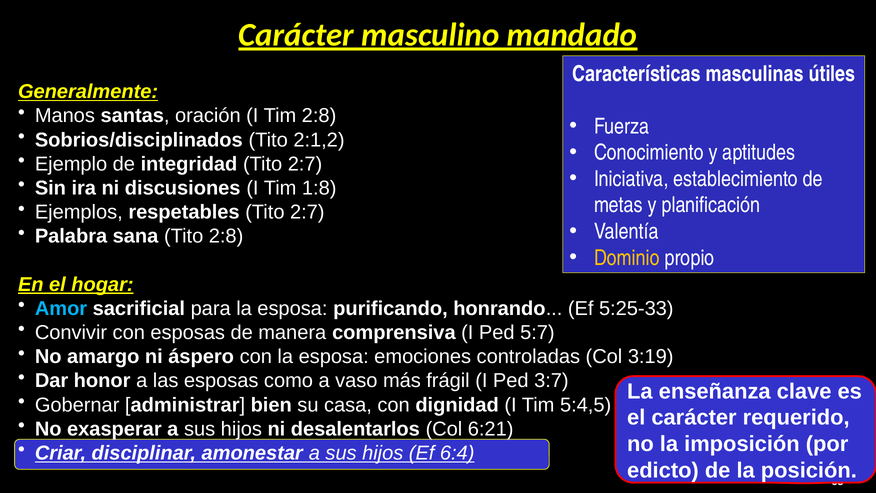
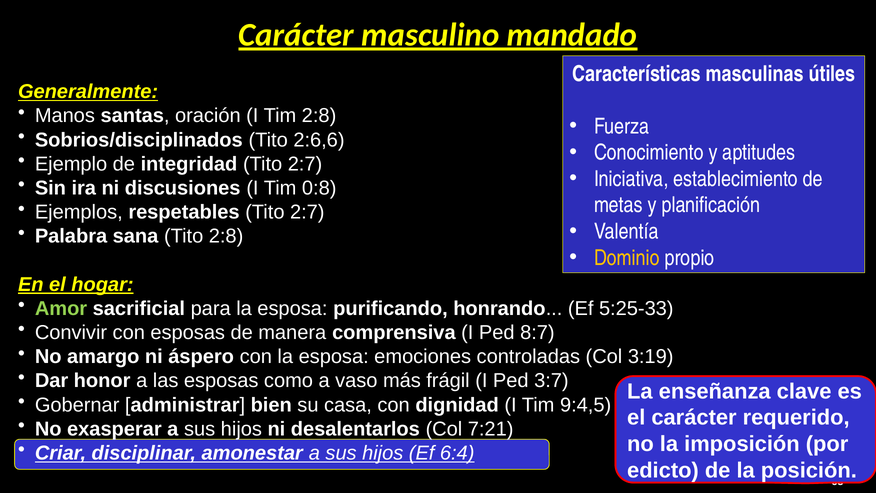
2:1,2: 2:1,2 -> 2:6,6 (319, 140)
1:8: 1:8 -> 0:8 (319, 188)
Amor colour: light blue -> light green (61, 308)
5:7: 5:7 -> 8:7 (537, 332)
5:4,5: 5:4,5 -> 9:4,5 (586, 405)
6:21: 6:21 -> 7:21 (491, 429)
